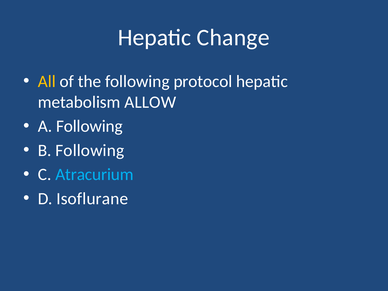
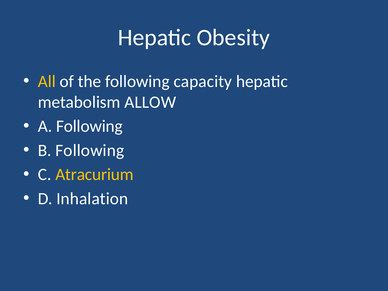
Change: Change -> Obesity (233, 38)
protocol: protocol -> capacity (203, 81)
Atracurium colour: light blue -> yellow (95, 175)
Isoflurane: Isoflurane -> Inhalation (92, 199)
